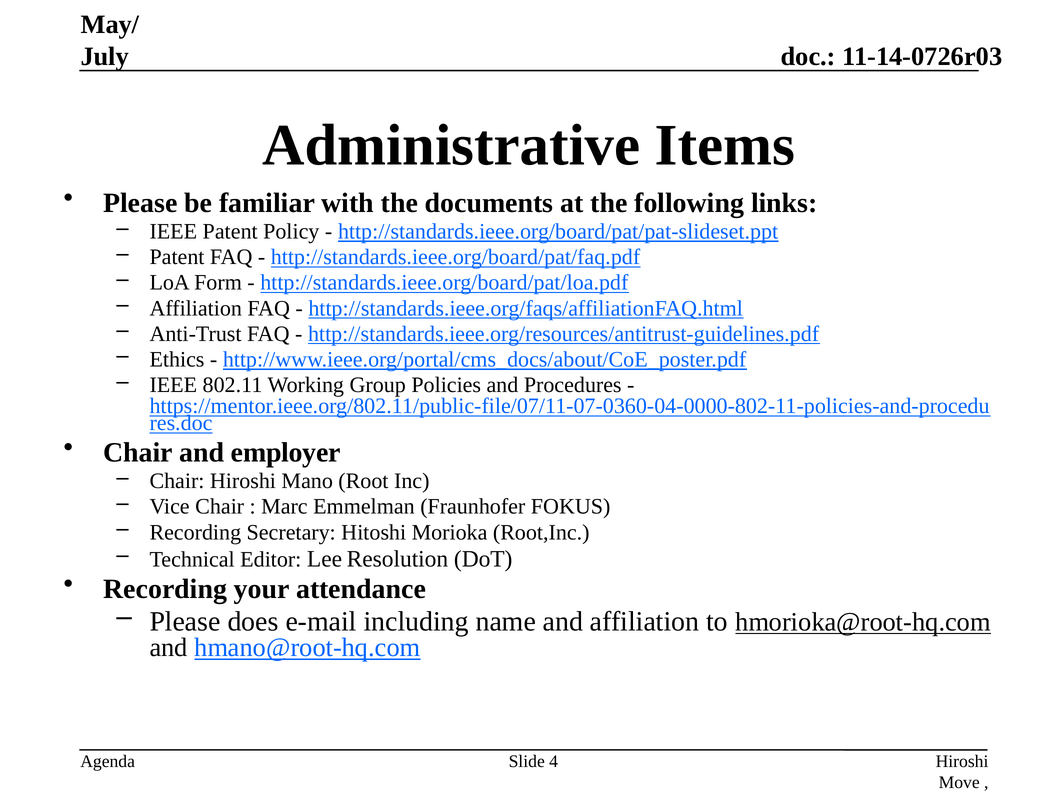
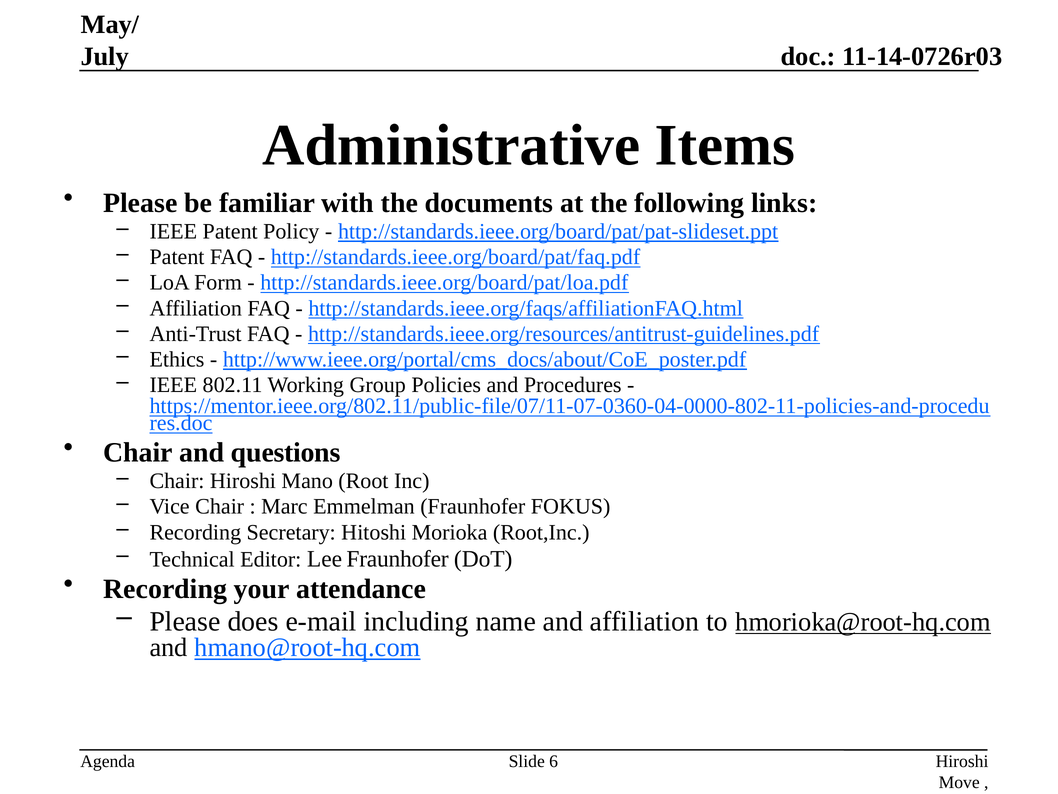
employer: employer -> questions (286, 452)
Lee Resolution: Resolution -> Fraunhofer (398, 558)
4: 4 -> 6 (554, 761)
